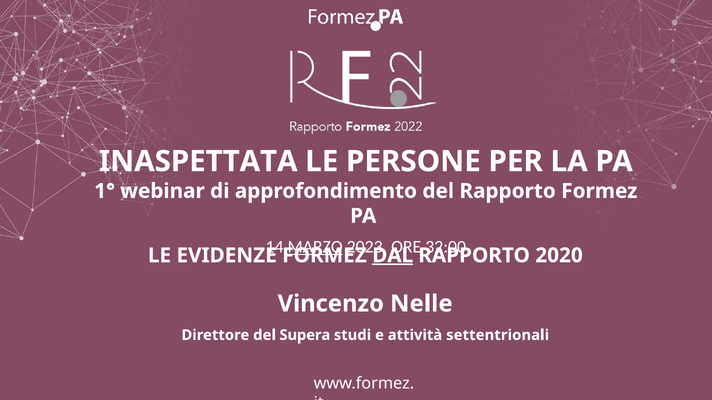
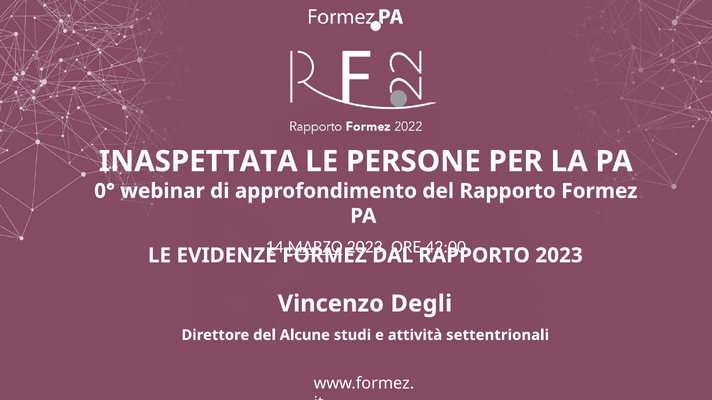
1°: 1° -> 0° (105, 191)
32:00: 32:00 -> 42:00 (446, 247)
DAL underline: present -> none (393, 256)
RAPPORTO 2020: 2020 -> 2023 (559, 256)
Nelle: Nelle -> Degli (421, 304)
Supera: Supera -> Alcune (305, 335)
